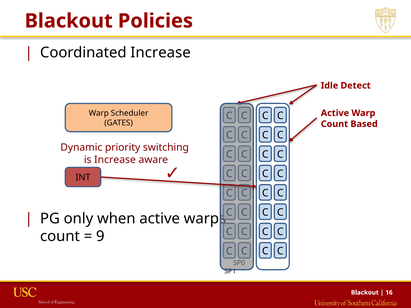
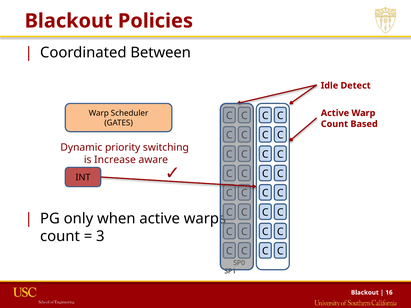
Coordinated Increase: Increase -> Between (161, 53)
9: 9 -> 3 (100, 237)
